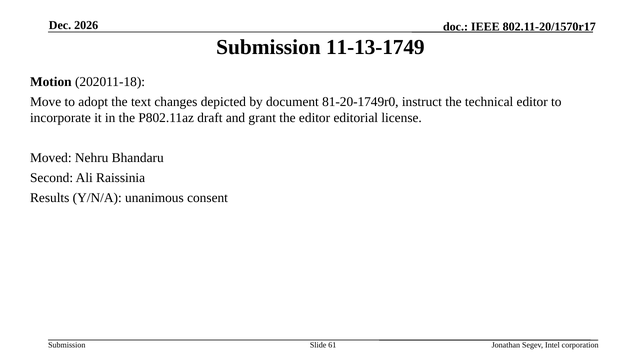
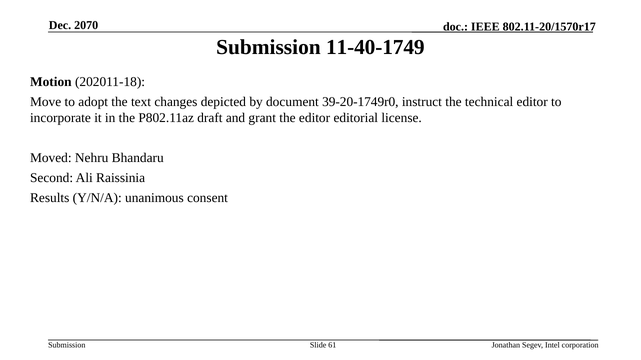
2026: 2026 -> 2070 (86, 25)
11-13-1749: 11-13-1749 -> 11-40-1749 (375, 47)
81-20-1749r0: 81-20-1749r0 -> 39-20-1749r0 (360, 102)
